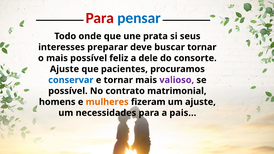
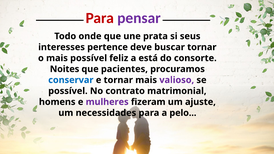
pensar colour: blue -> purple (139, 18)
preparar: preparar -> pertence (108, 47)
dele: dele -> está (148, 58)
Ajuste: Ajuste -> Noites (65, 69)
mulheres colour: orange -> purple (107, 102)
pais: pais -> pelo (183, 113)
